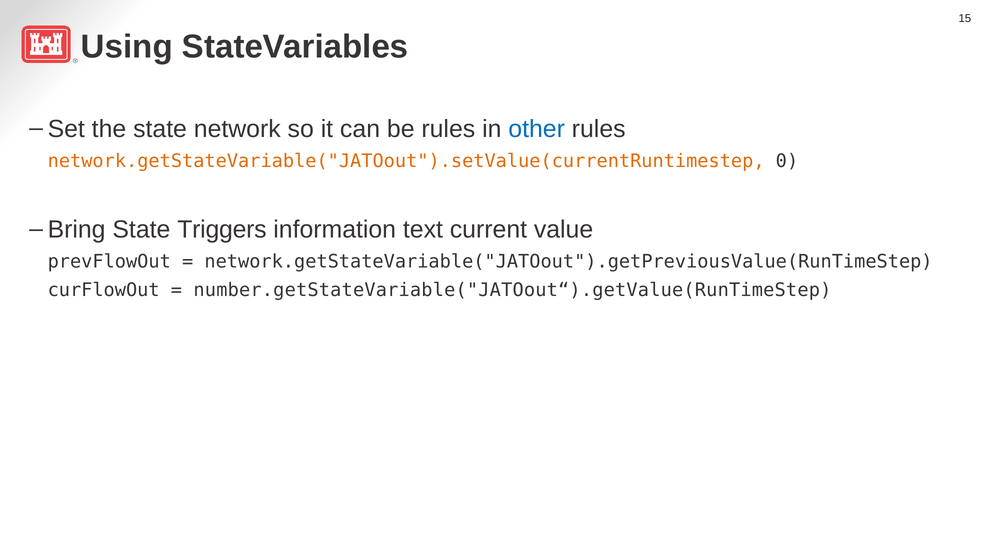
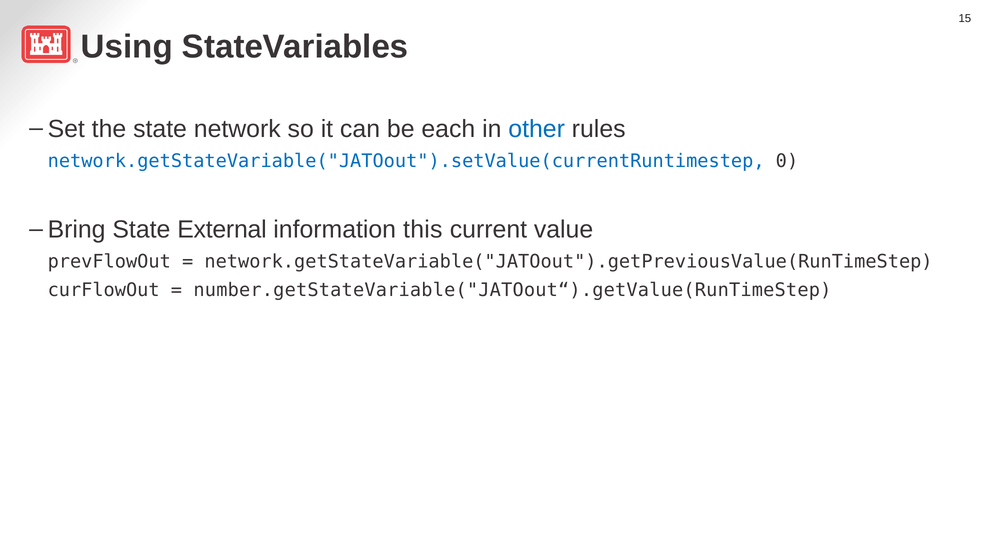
be rules: rules -> each (448, 129)
network.getStateVariable("JATOout").setValue(currentRuntimestep colour: orange -> blue (406, 161)
Triggers: Triggers -> External (222, 230)
text: text -> this (423, 230)
